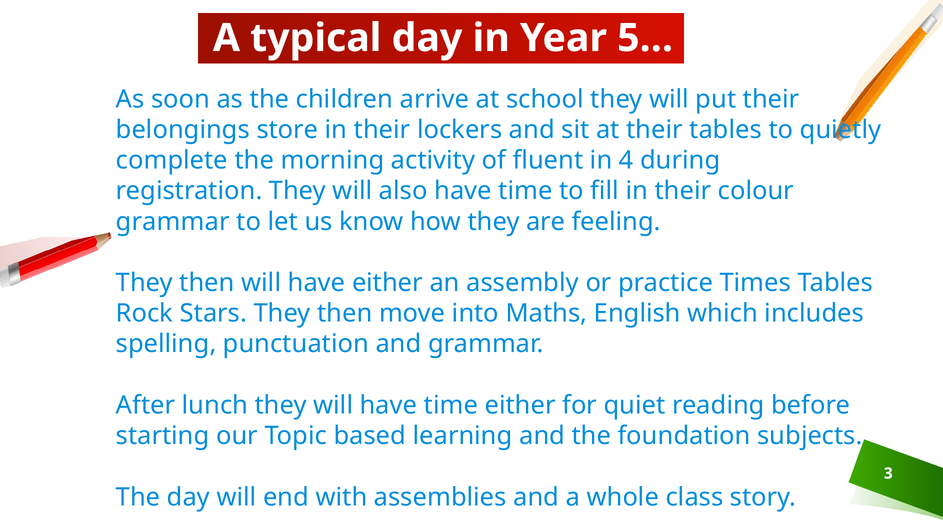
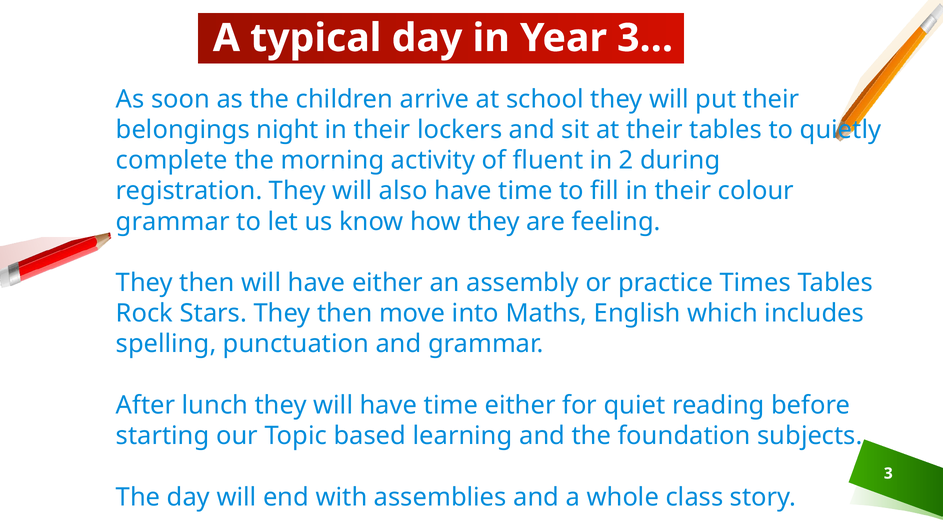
5…: 5… -> 3… (645, 38)
store: store -> night (288, 130)
4: 4 -> 2 (626, 161)
